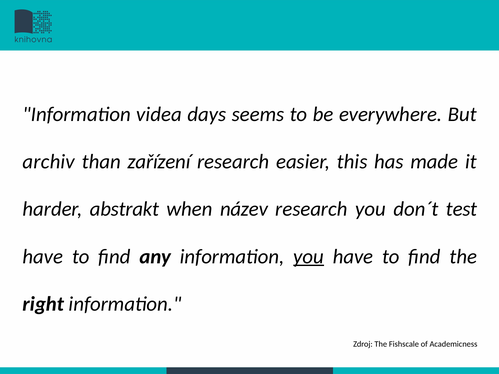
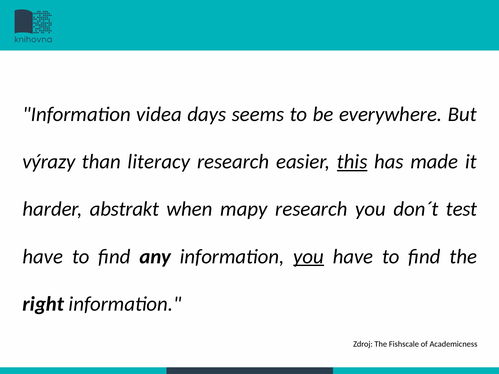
archiv: archiv -> výrazy (49, 162)
zařízení: zařízení -> literacy (159, 162)
this underline: none -> present (352, 162)
název: název -> mapy (244, 209)
